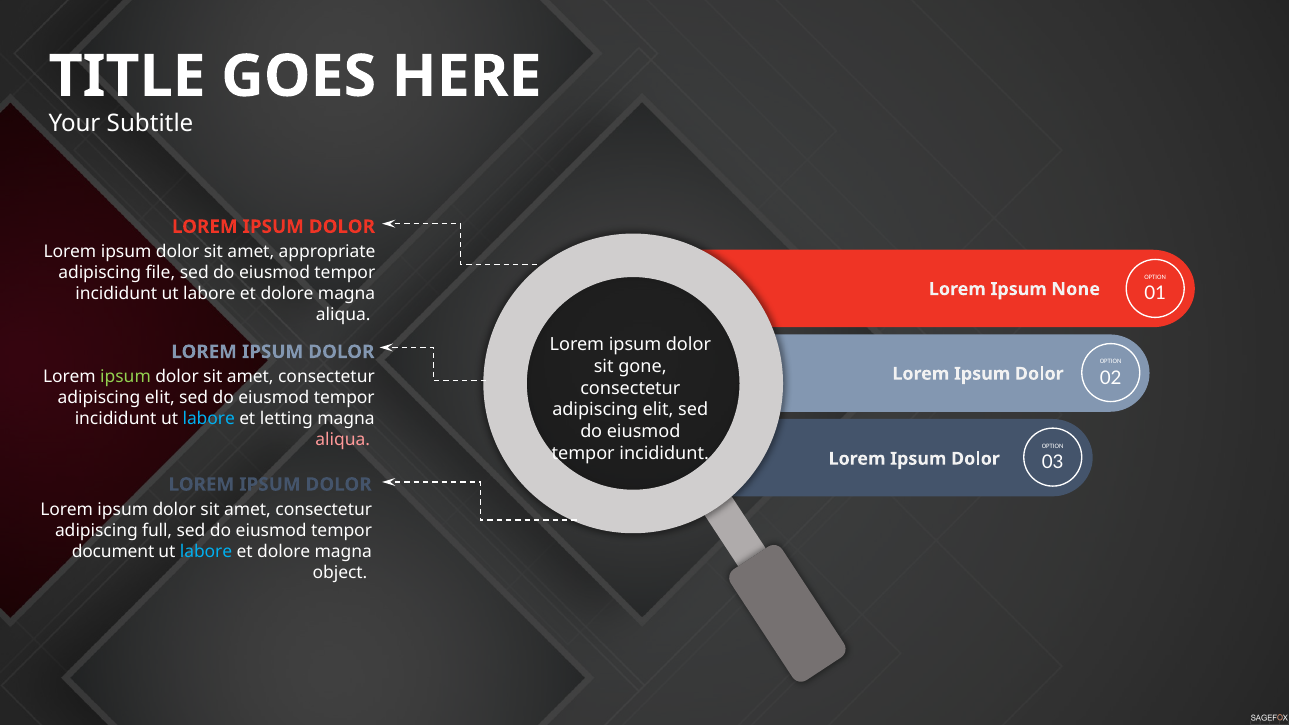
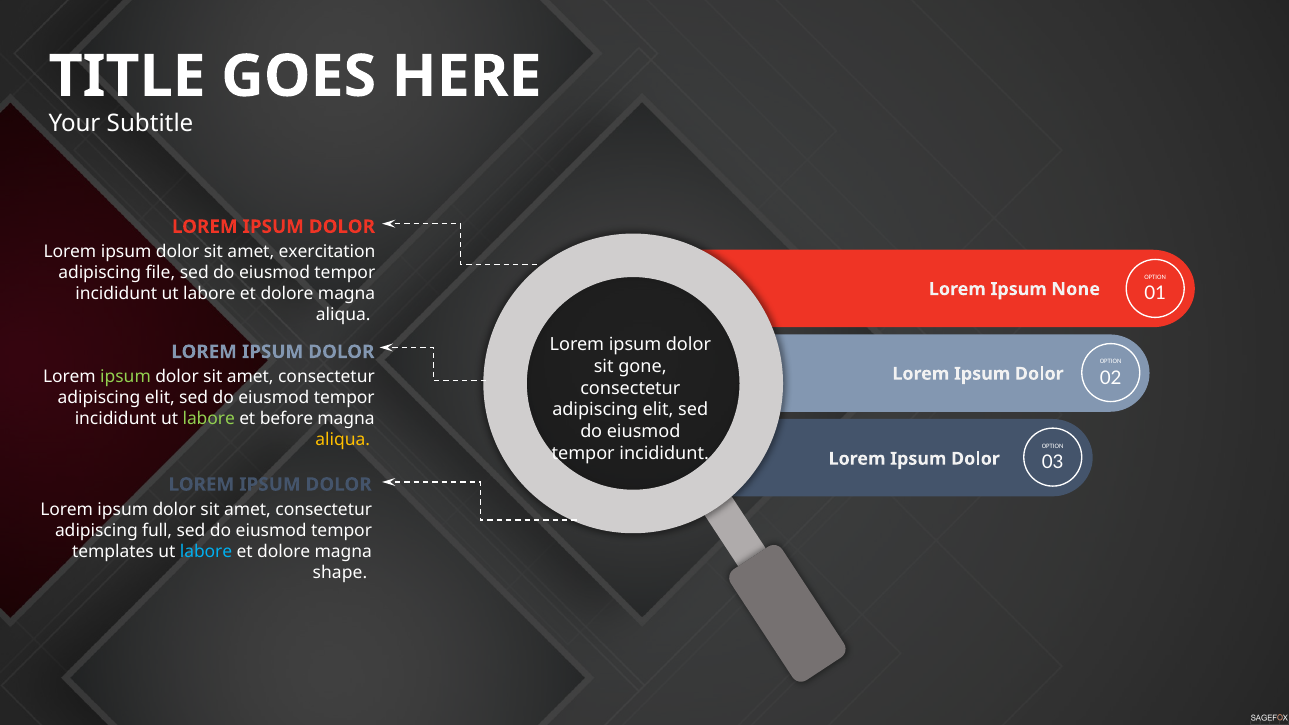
appropriate: appropriate -> exercitation (327, 252)
labore colour: light blue -> light green (209, 419)
letting: letting -> before (286, 419)
aliqua colour: pink -> yellow (343, 440)
document: document -> templates (113, 552)
object: object -> shape (340, 573)
